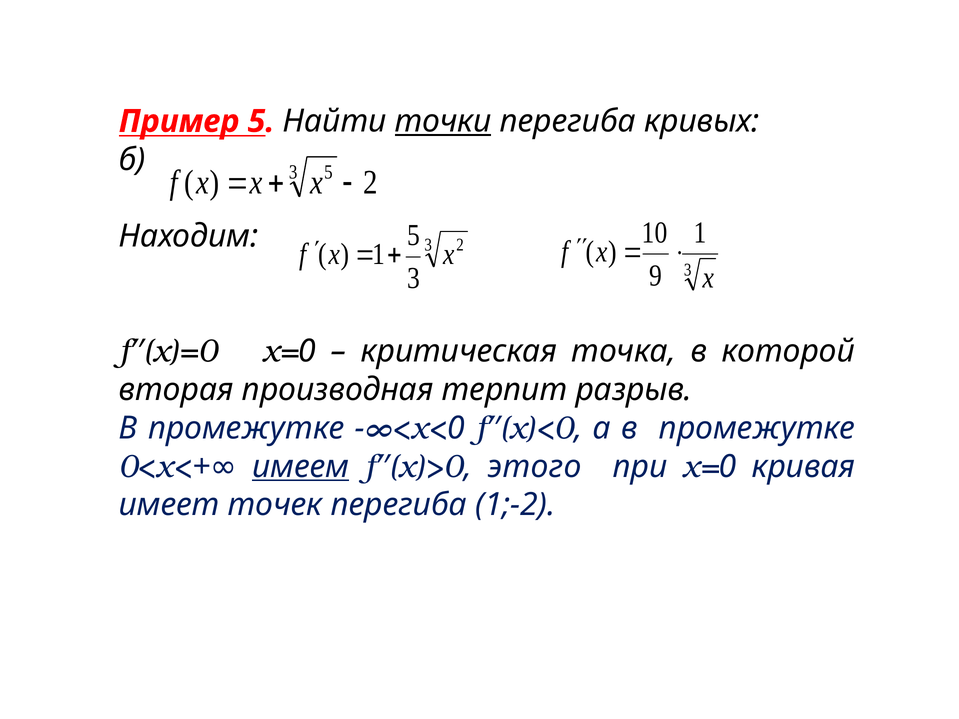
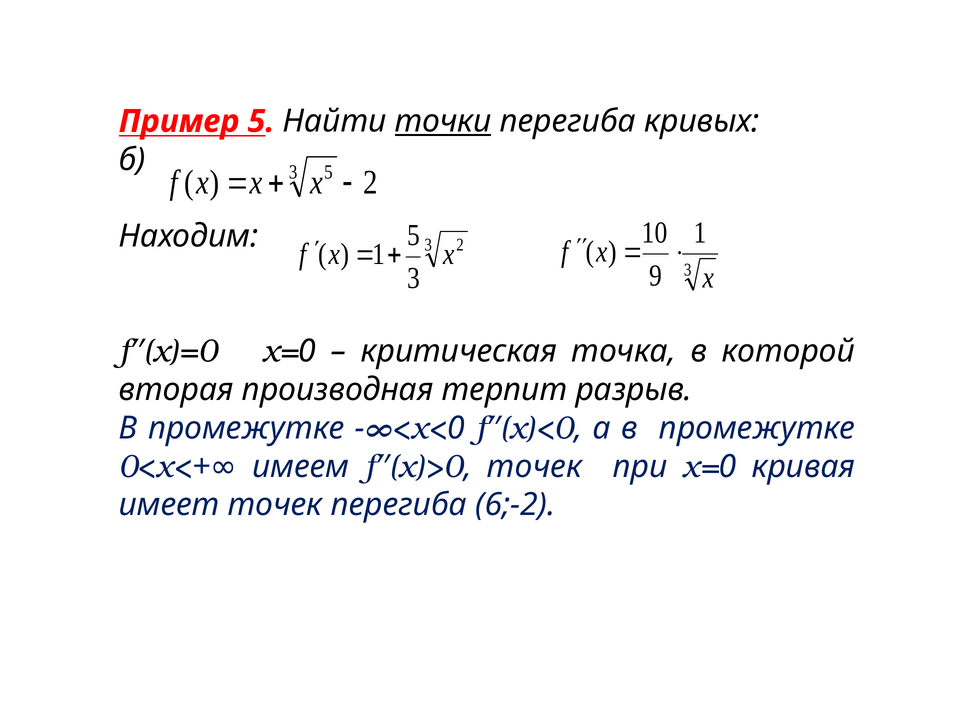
имеем underline: present -> none (301, 467)
этого: этого -> точек (535, 467)
1;-2: 1;-2 -> 6;-2 (515, 505)
